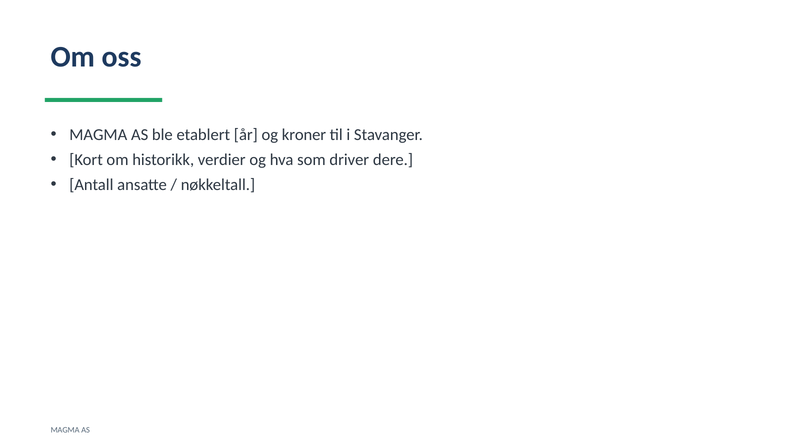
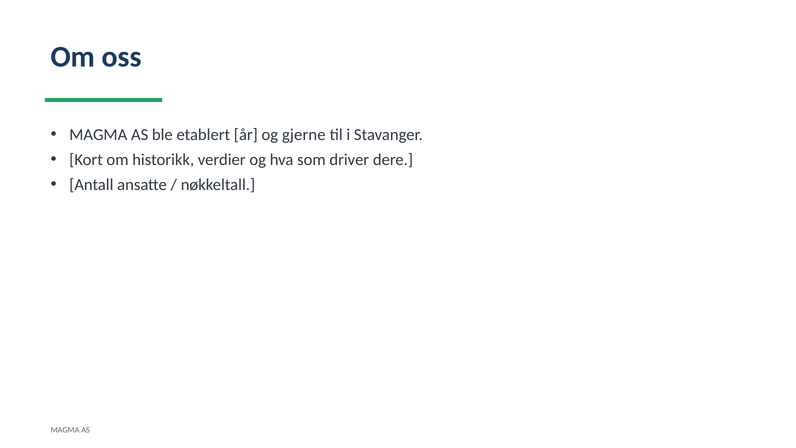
kroner: kroner -> gjerne (304, 135)
